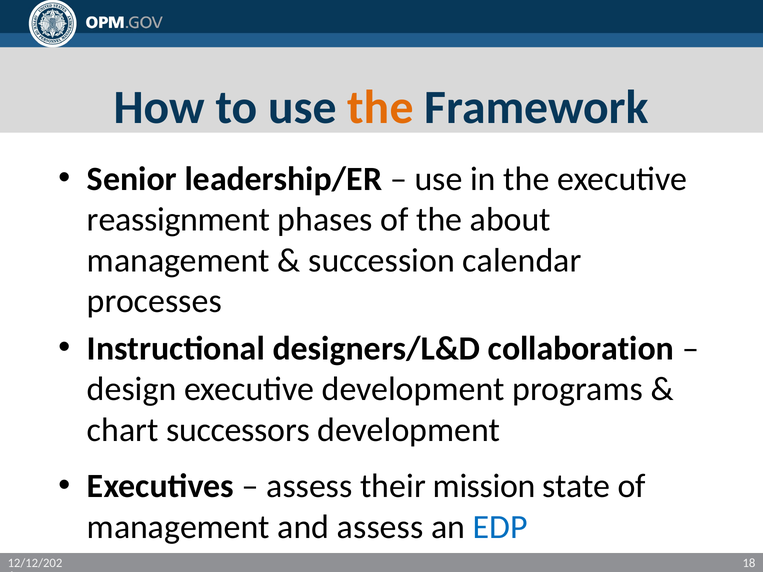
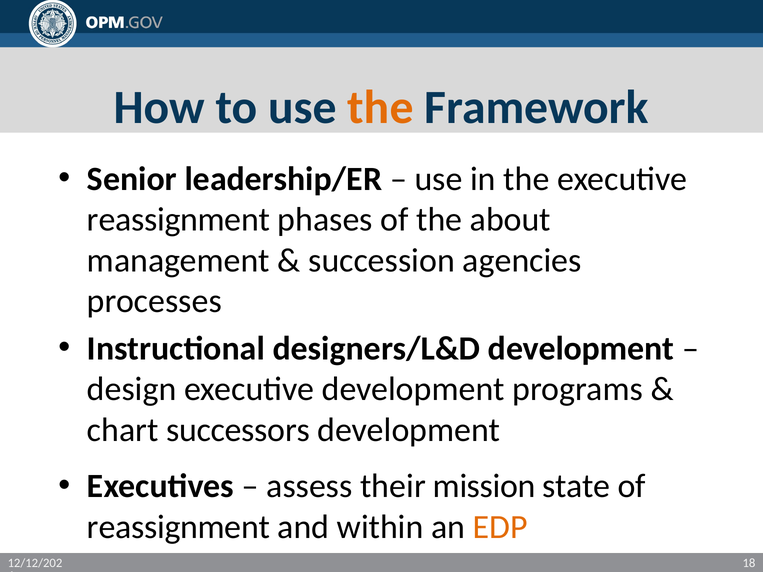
calendar: calendar -> agencies (522, 260)
designers/L&D collaboration: collaboration -> development (581, 349)
management: management -> reassignment (178, 527)
and assess: assess -> within (380, 527)
EDP colour: blue -> orange (500, 527)
